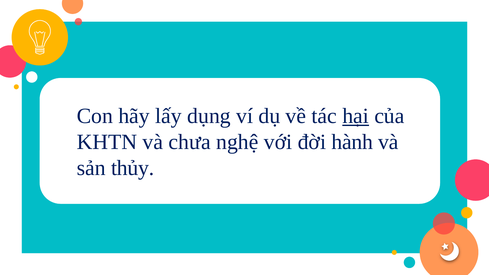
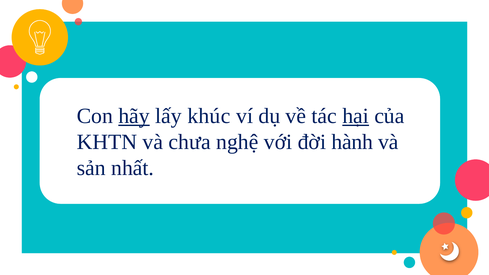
hãy underline: none -> present (134, 116)
dụng: dụng -> khúc (209, 116)
thủy: thủy -> nhất (133, 168)
